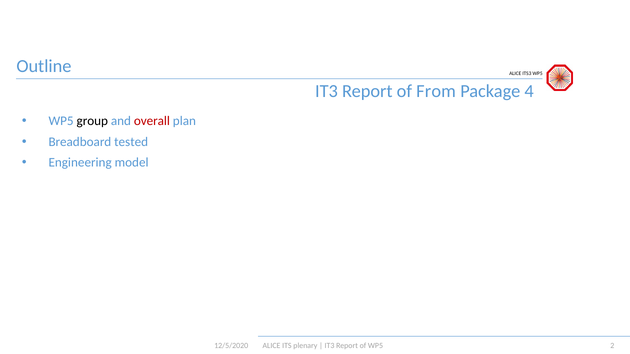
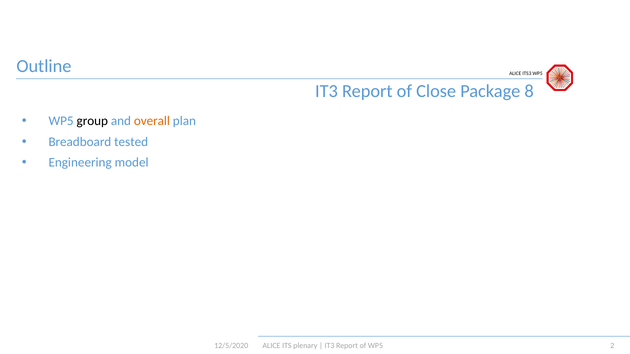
From: From -> Close (436, 91)
4: 4 -> 8 (529, 91)
overall colour: red -> orange (152, 121)
